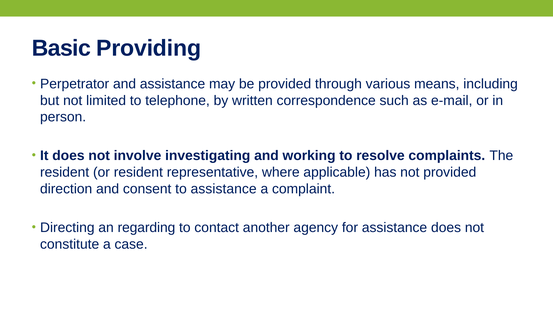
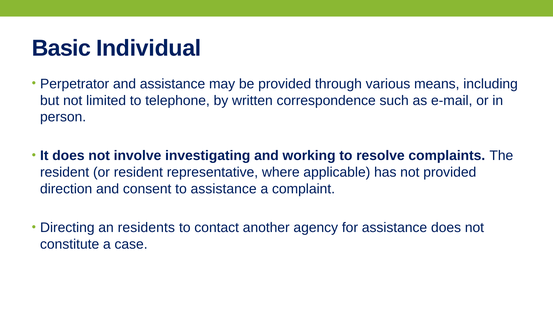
Providing: Providing -> Individual (149, 48)
regarding: regarding -> residents (146, 228)
